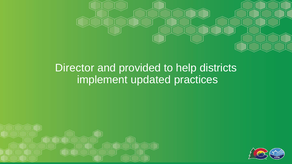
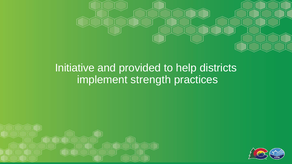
Director: Director -> Initiative (75, 68)
updated: updated -> strength (151, 80)
